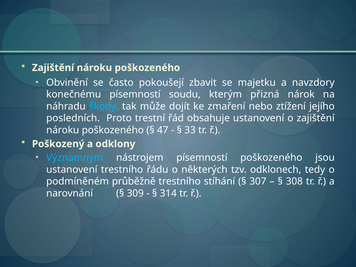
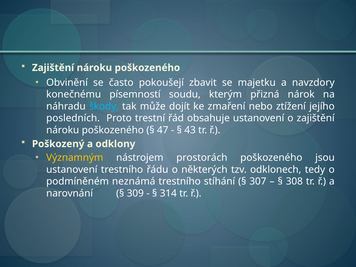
33: 33 -> 43 (190, 130)
Významným colour: light blue -> yellow (75, 158)
nástrojem písemností: písemností -> prostorách (202, 158)
průběžně: průběžně -> neznámá (134, 181)
